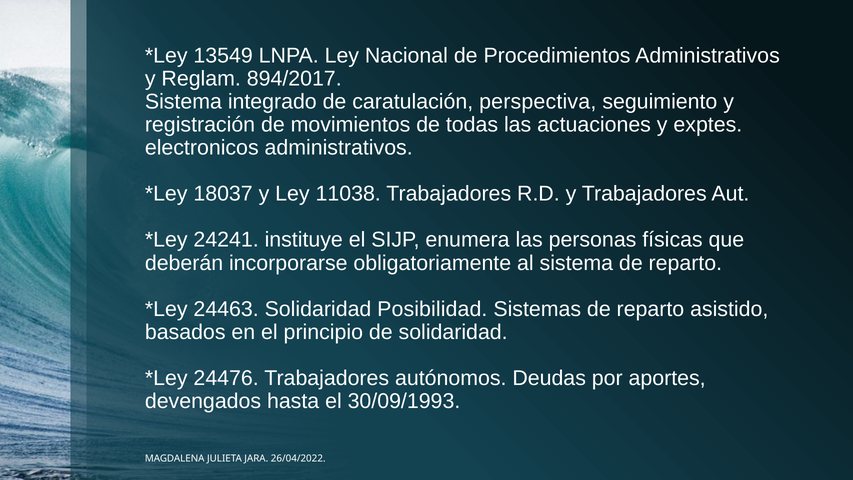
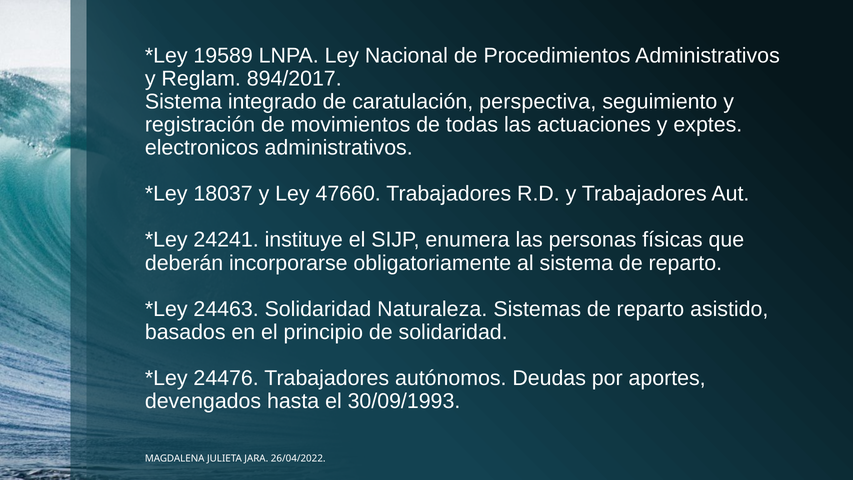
13549: 13549 -> 19589 (223, 56)
11038: 11038 -> 47660 (348, 194)
Posibilidad: Posibilidad -> Naturaleza (432, 309)
